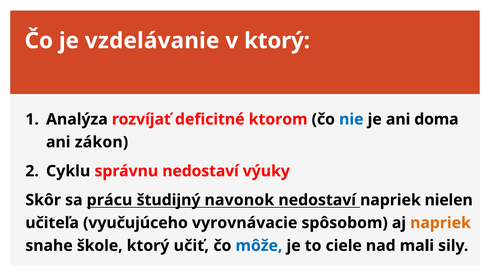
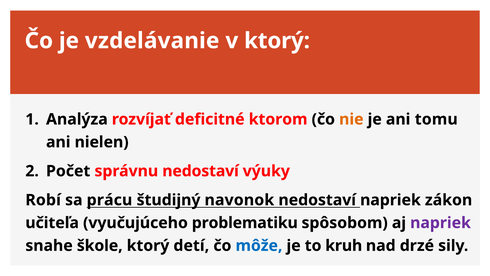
nie colour: blue -> orange (351, 119)
doma: doma -> tomu (436, 119)
zákon: zákon -> nielen (102, 142)
Cyklu: Cyklu -> Počet (68, 171)
Skôr: Skôr -> Robí (43, 200)
nielen: nielen -> zákon (449, 200)
vyrovnávacie: vyrovnávacie -> problematiku (245, 223)
napriek colour: orange -> purple (441, 223)
učiť: učiť -> detí (191, 245)
ciele: ciele -> kruh (344, 245)
mali: mali -> drzé (417, 245)
